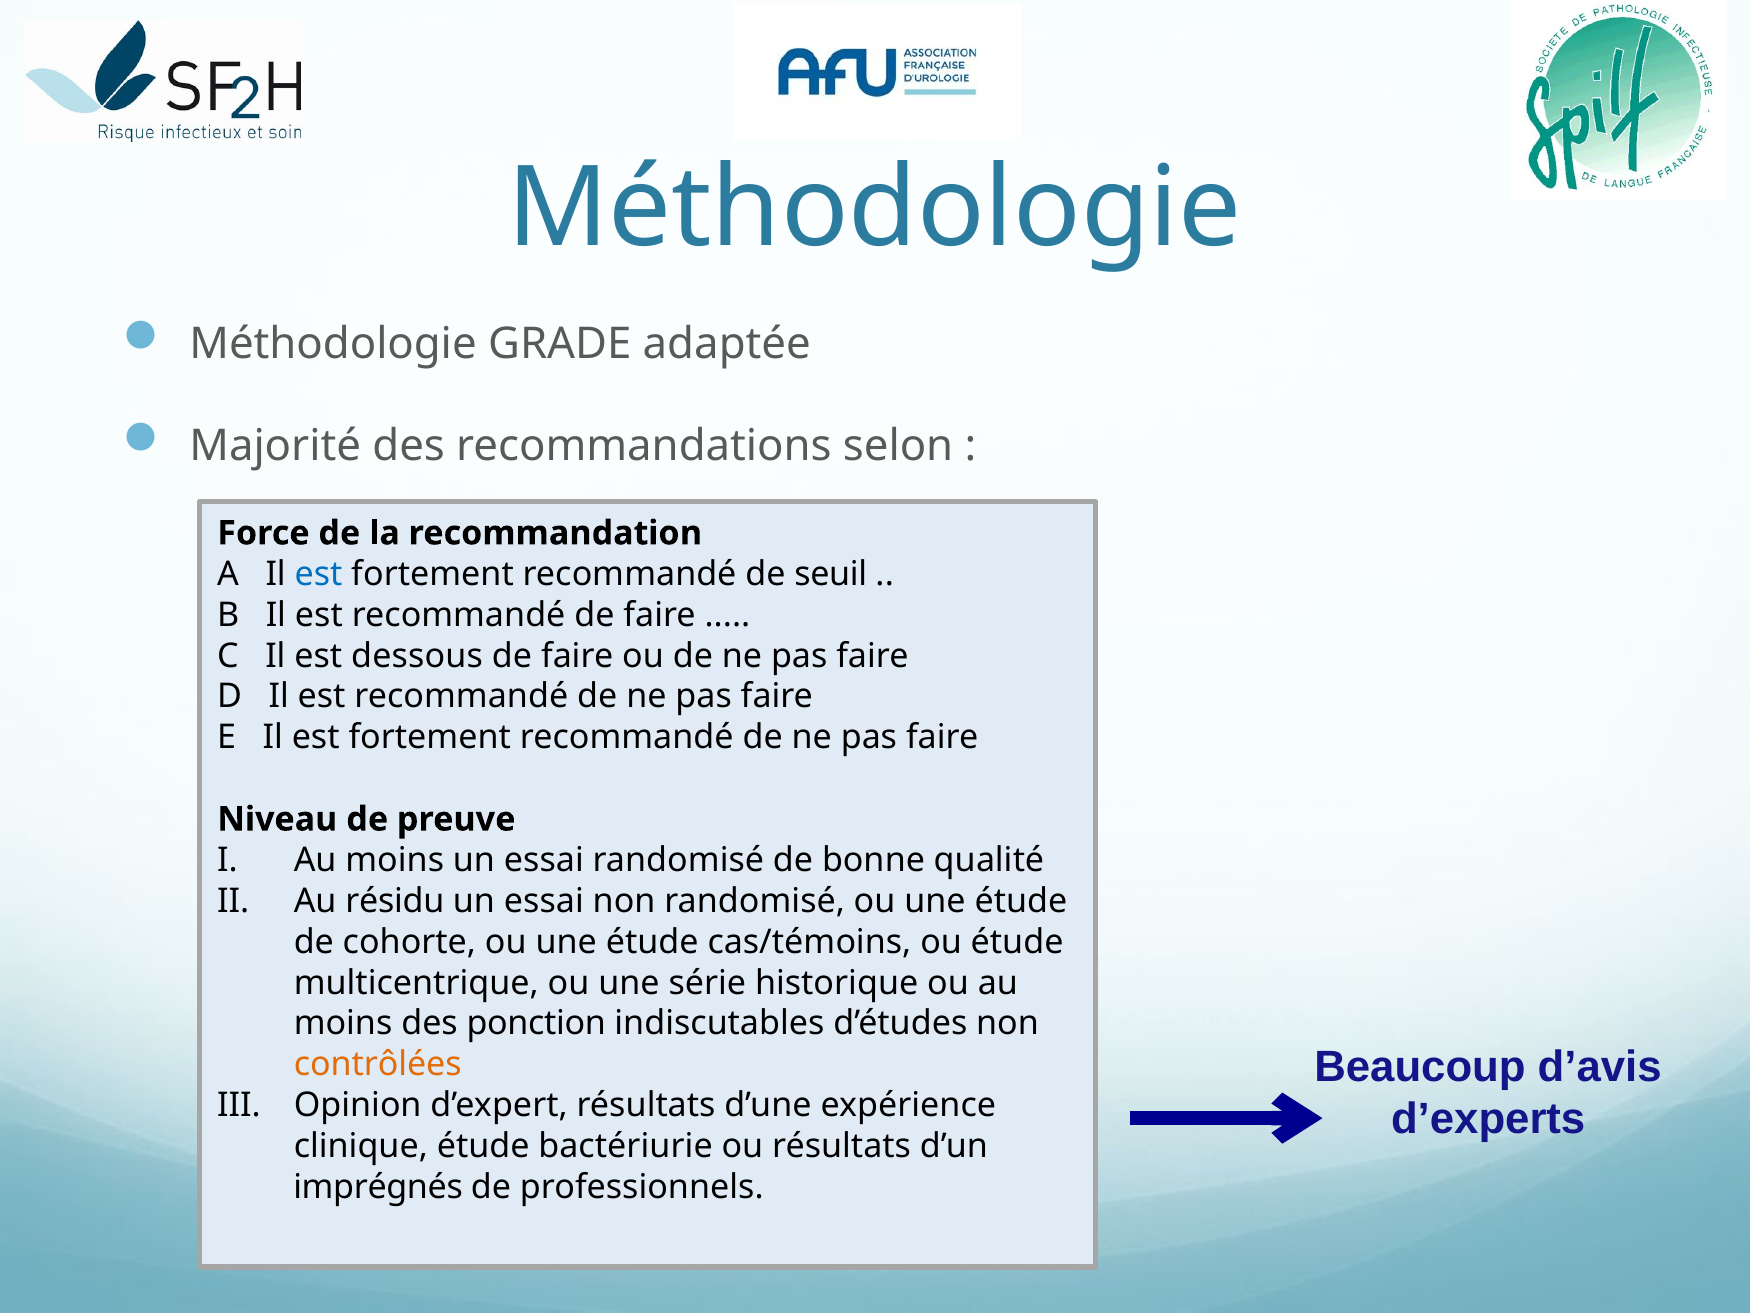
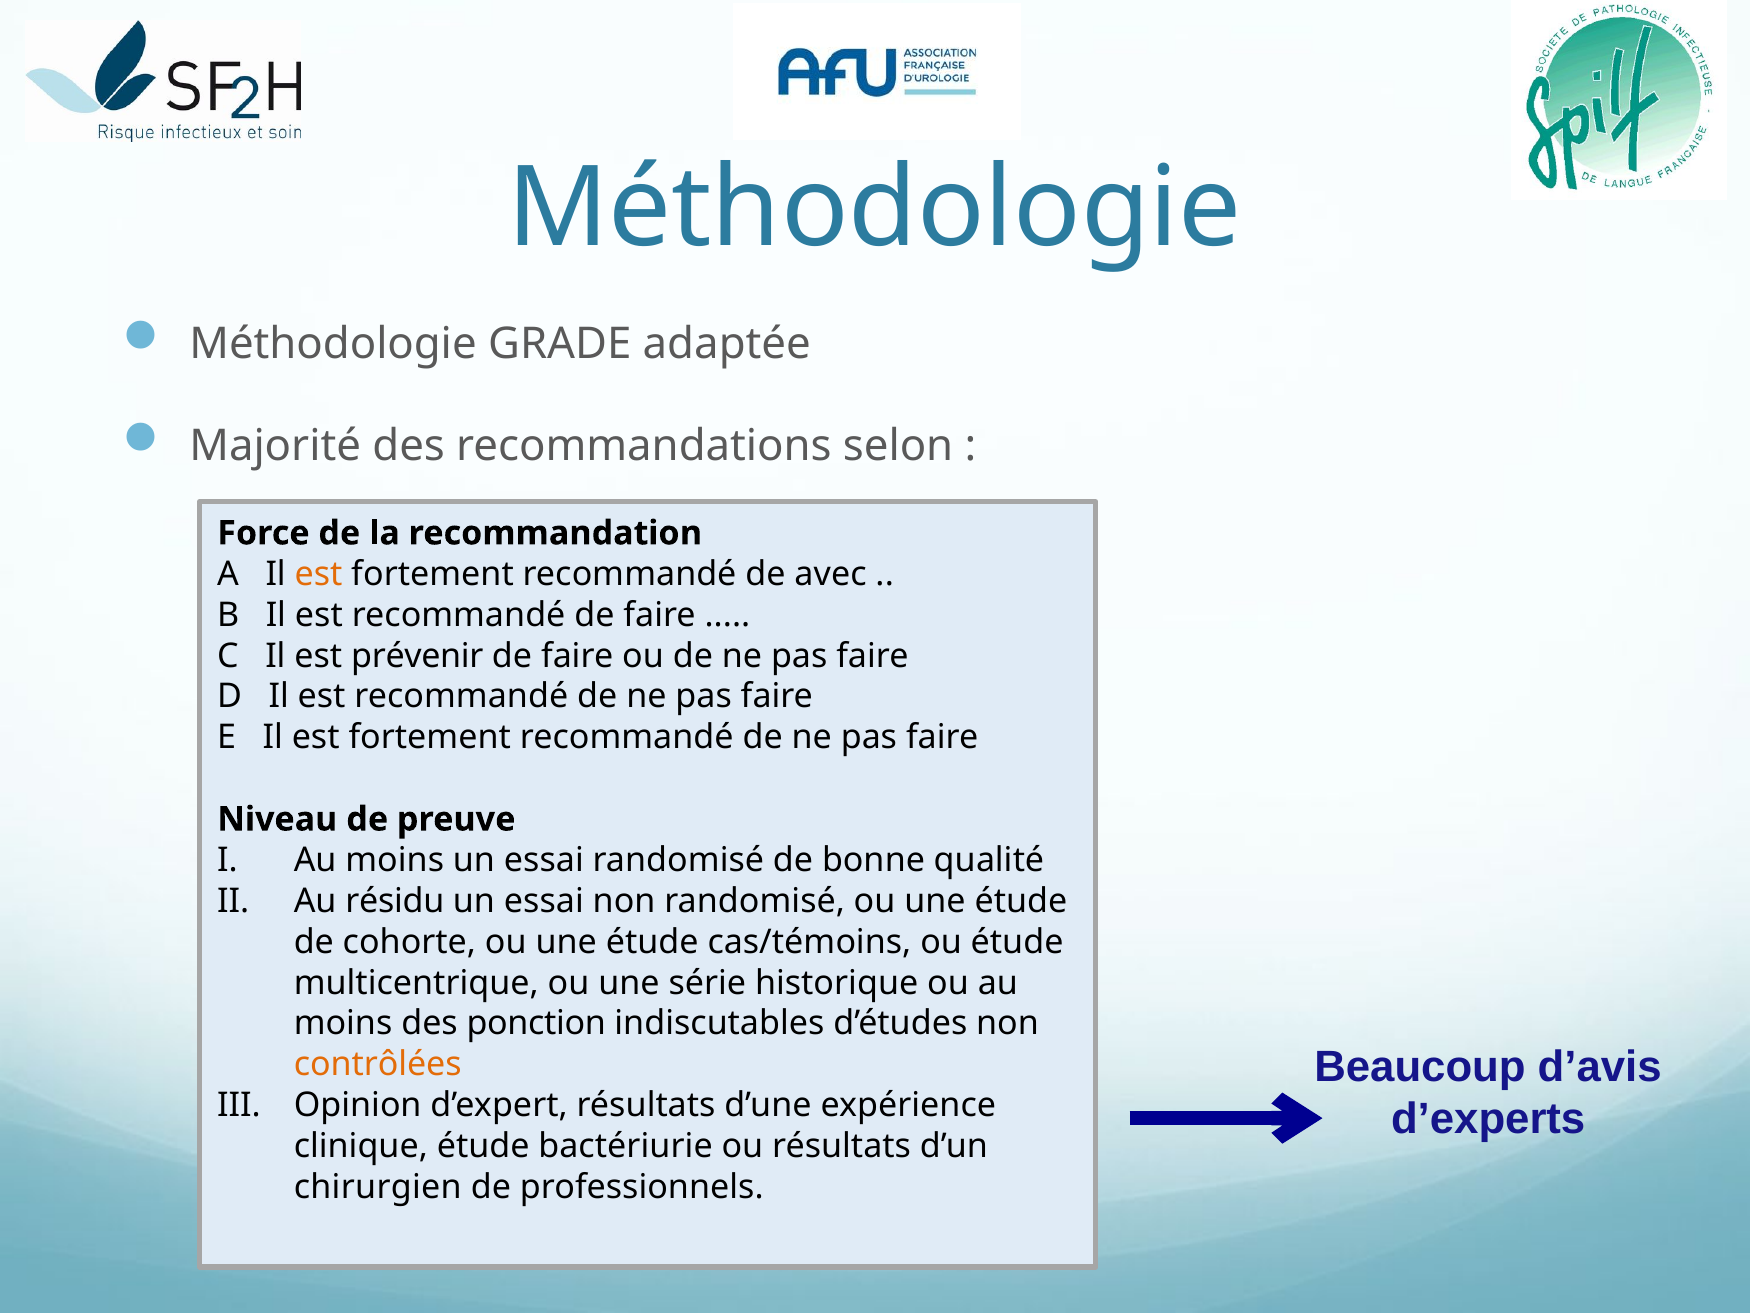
est colour: blue -> orange (319, 574)
seuil: seuil -> avec (831, 574)
dessous: dessous -> prévenir (417, 656)
imprégnés: imprégnés -> chirurgien (378, 1187)
